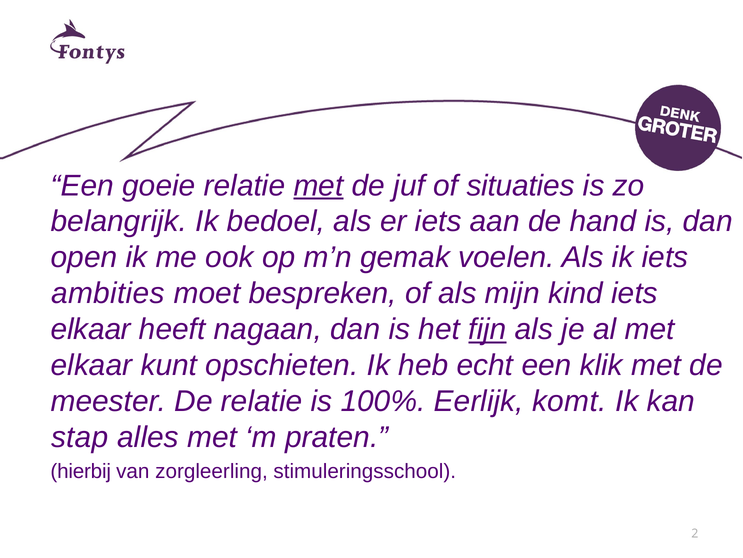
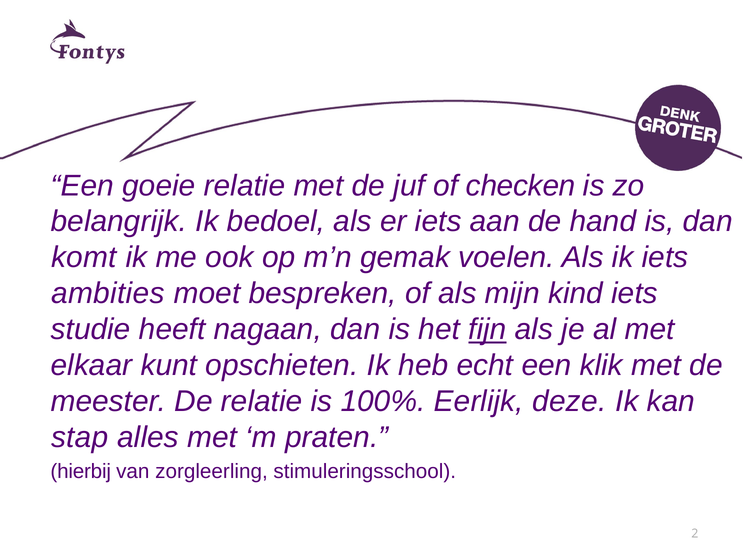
met underline: present -> none (318, 185)
situaties: situaties -> checken (521, 185)
open: open -> komt (84, 257)
elkaar: elkaar -> studie (91, 329)
komt: komt -> deze (569, 401)
